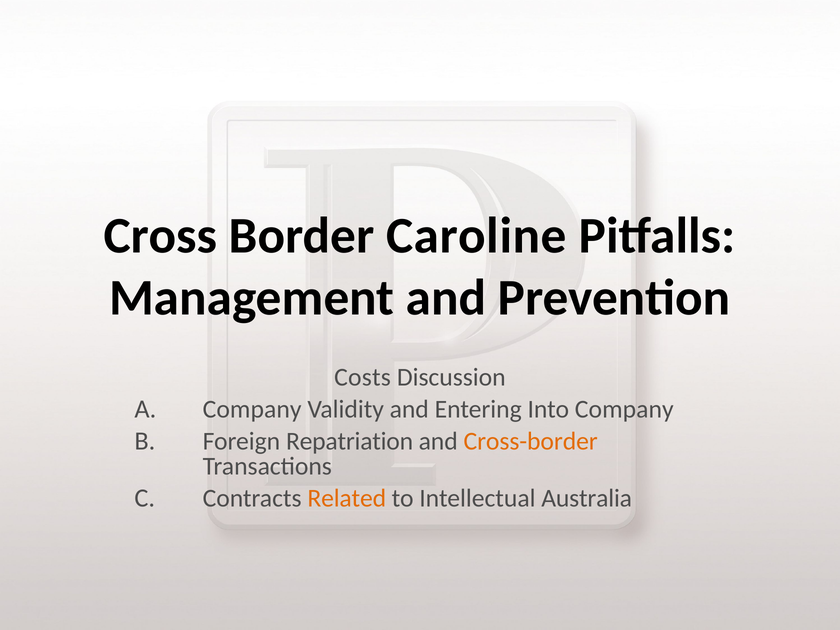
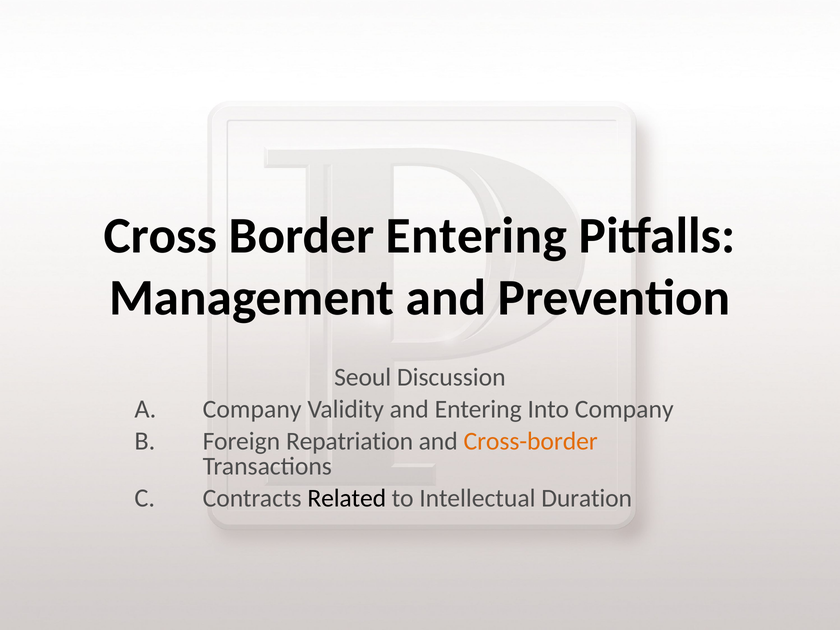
Border Caroline: Caroline -> Entering (476, 236)
Costs: Costs -> Seoul (363, 377)
Related colour: orange -> black (347, 498)
Australia: Australia -> Duration (587, 498)
